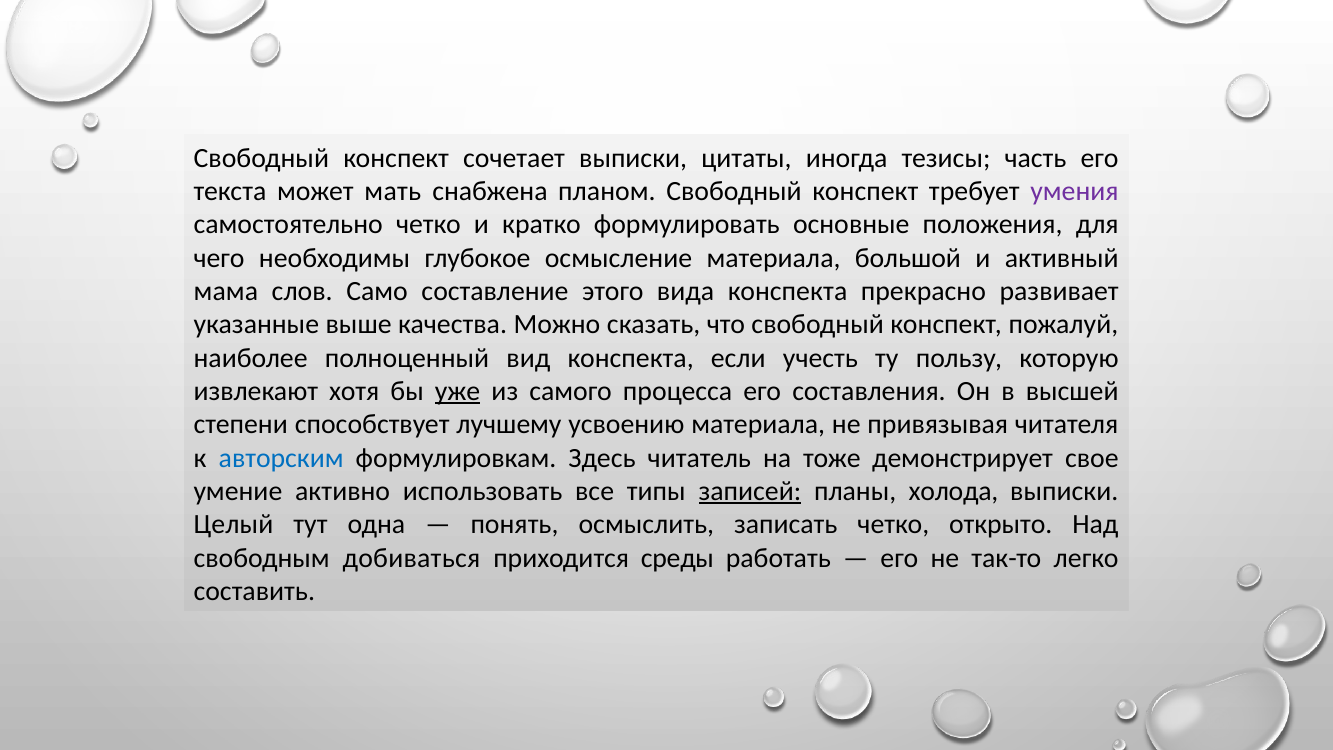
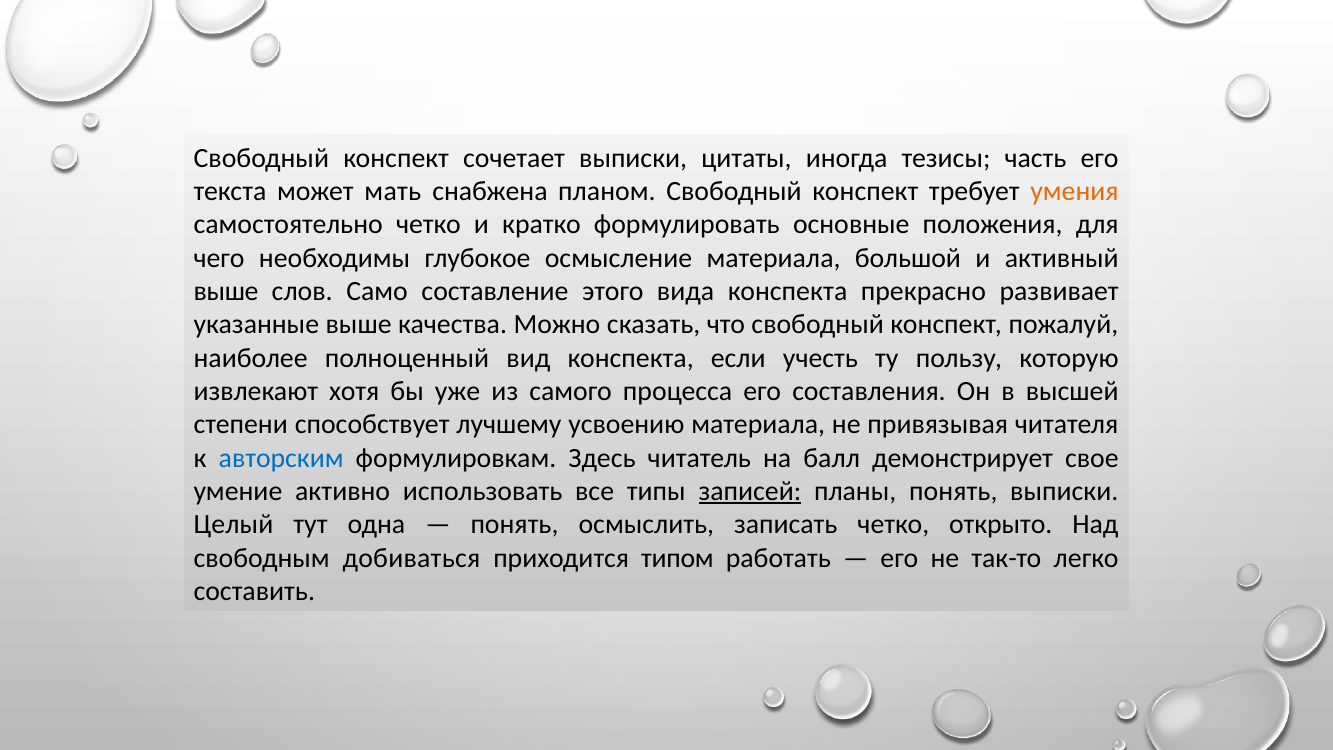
умения colour: purple -> orange (1074, 191)
мама: мама -> выше (226, 291)
уже underline: present -> none (458, 391)
тоже: тоже -> балл (832, 458)
планы холода: холода -> понять (953, 491)
среды: среды -> типом (677, 558)
